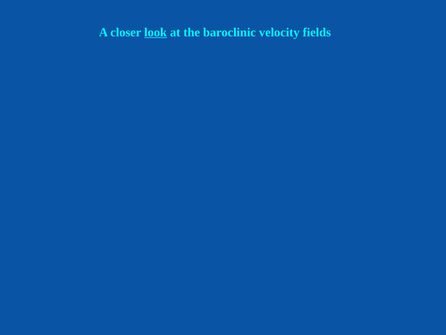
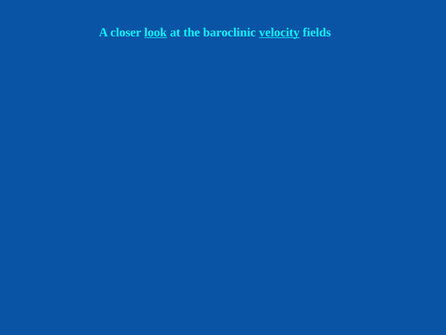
velocity underline: none -> present (279, 32)
